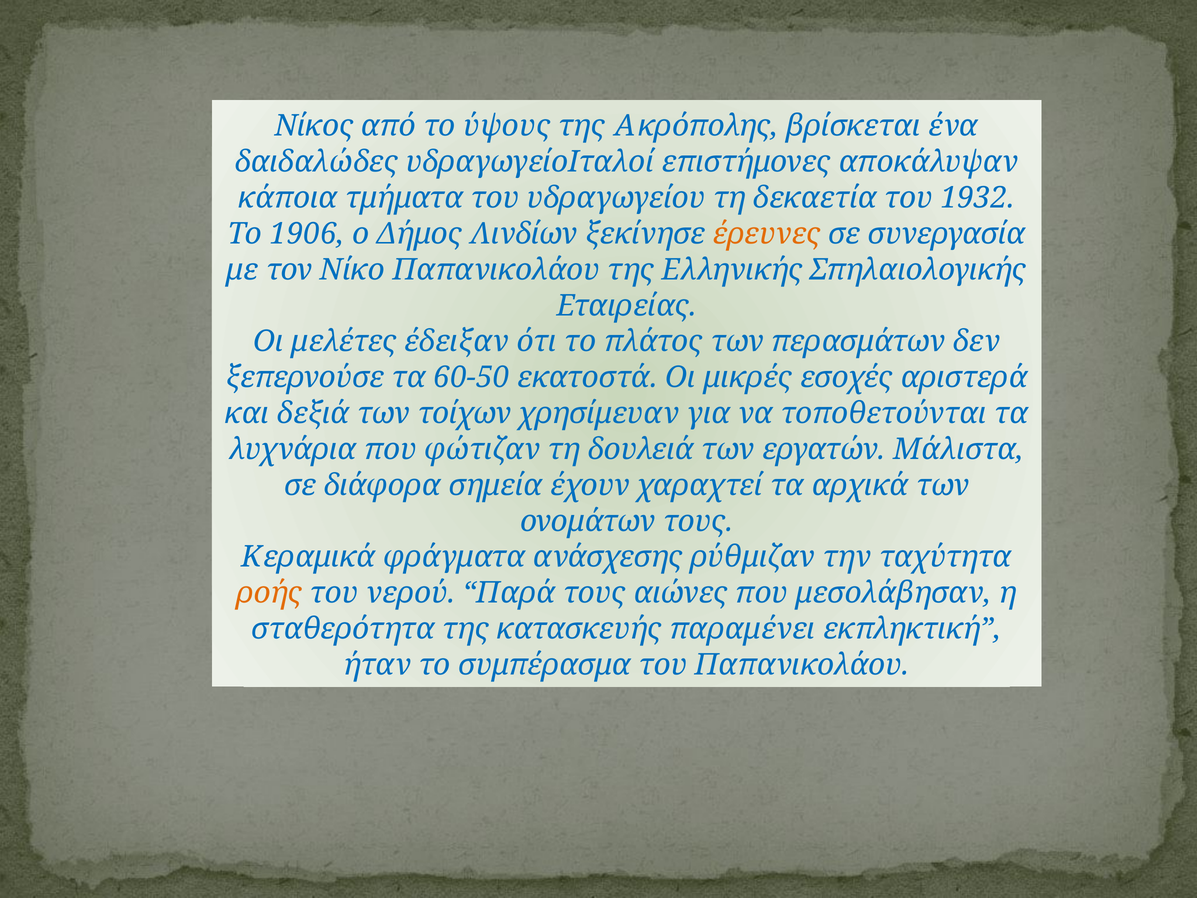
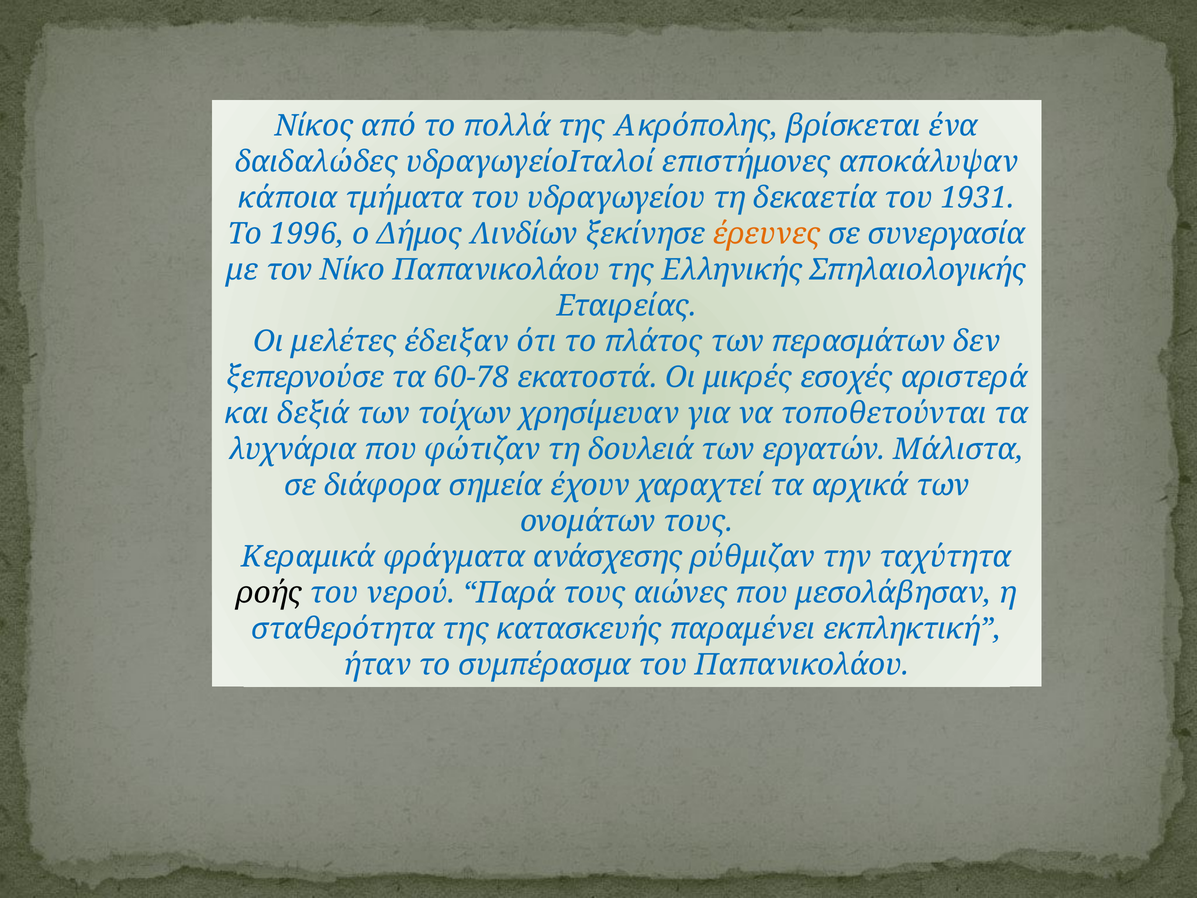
ύψους: ύψους -> πολλά (507, 126)
1932: 1932 -> 1931 (978, 198)
1906: 1906 -> 1996 (307, 234)
60-50: 60-50 -> 60-78 (471, 377)
ροής colour: orange -> black (270, 593)
